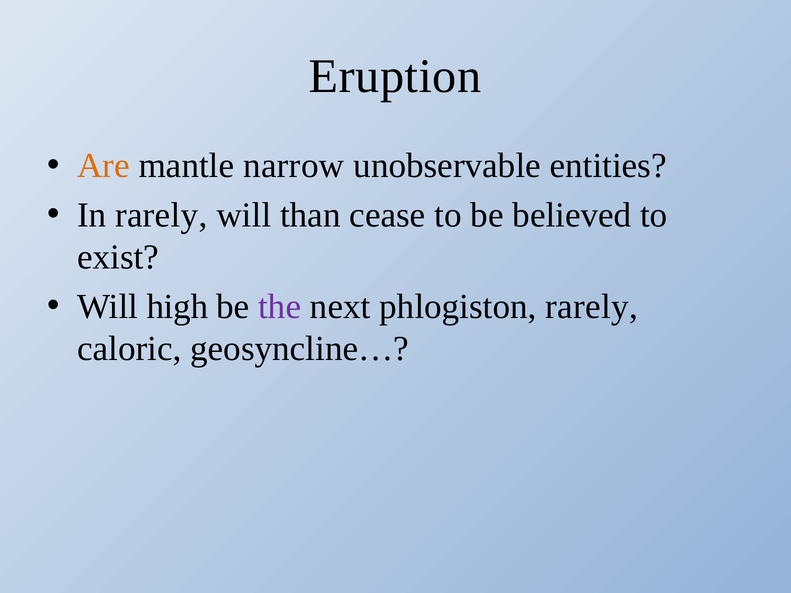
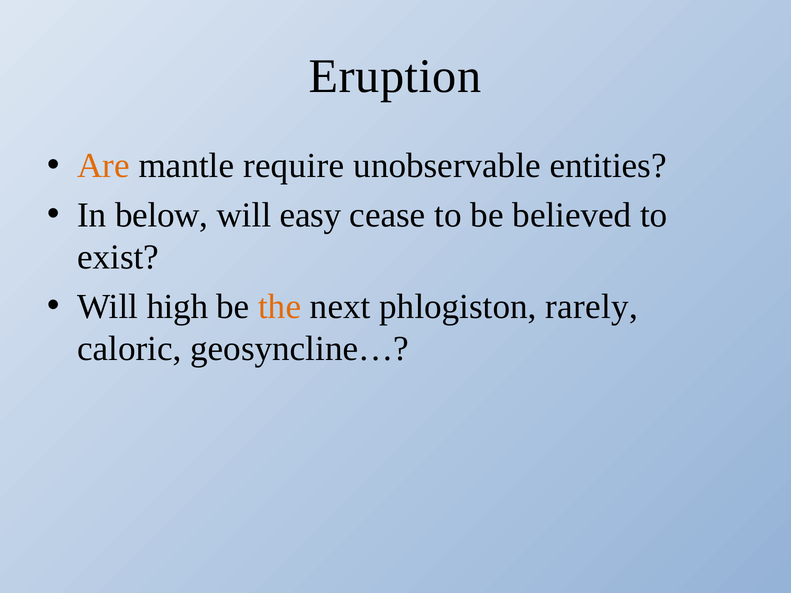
narrow: narrow -> require (294, 166)
In rarely: rarely -> below (162, 215)
than: than -> easy (311, 215)
the colour: purple -> orange (280, 307)
